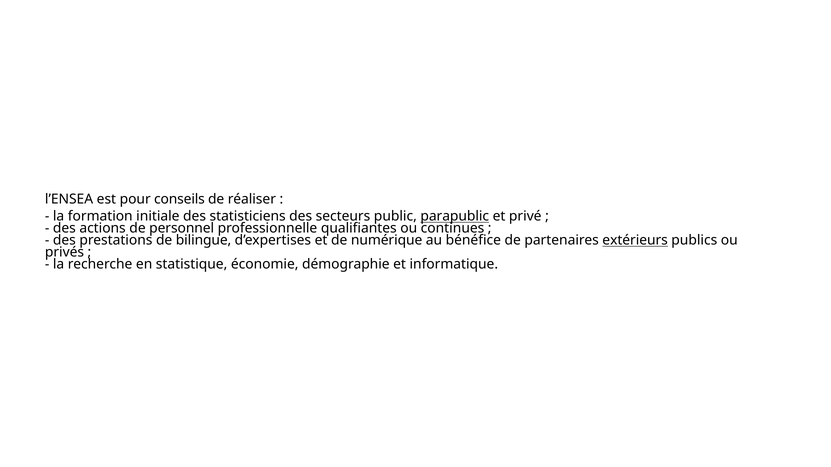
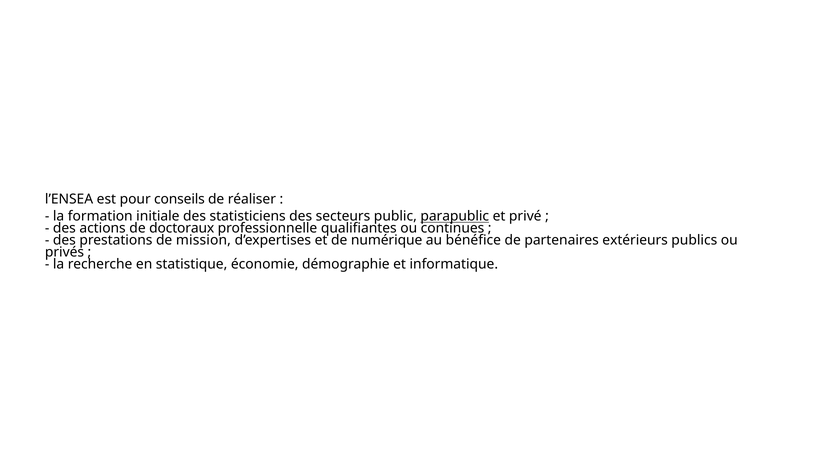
personnel: personnel -> doctoraux (182, 229)
bilingue: bilingue -> mission (203, 240)
extérieurs underline: present -> none (635, 240)
